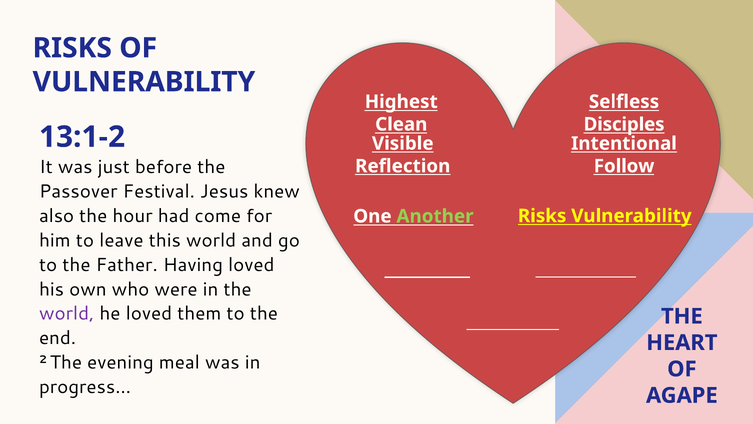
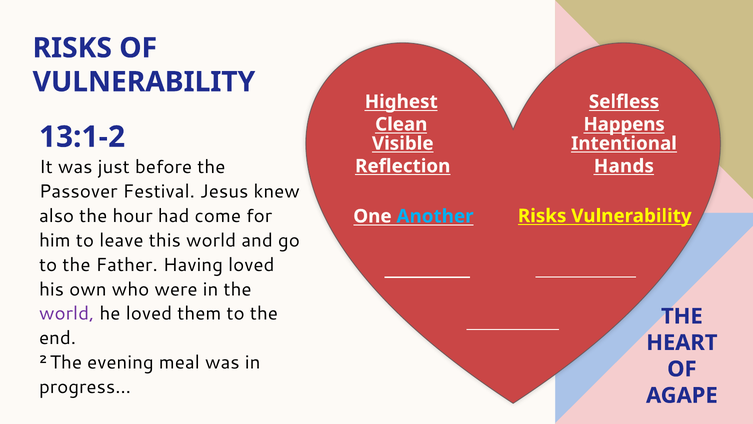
Disciples: Disciples -> Happens (624, 124)
Follow: Follow -> Hands (624, 166)
Another colour: light green -> light blue (435, 216)
